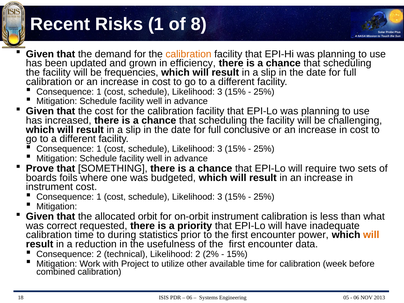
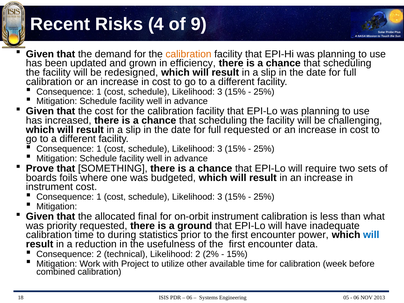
Risks 1: 1 -> 4 (156, 24)
8: 8 -> 9 (199, 24)
frequencies: frequencies -> redesigned (131, 72)
full conclusive: conclusive -> requested (247, 130)
orbit: orbit -> final (147, 217)
correct: correct -> priority (62, 226)
priority: priority -> ground (195, 226)
will colour: orange -> blue (371, 235)
